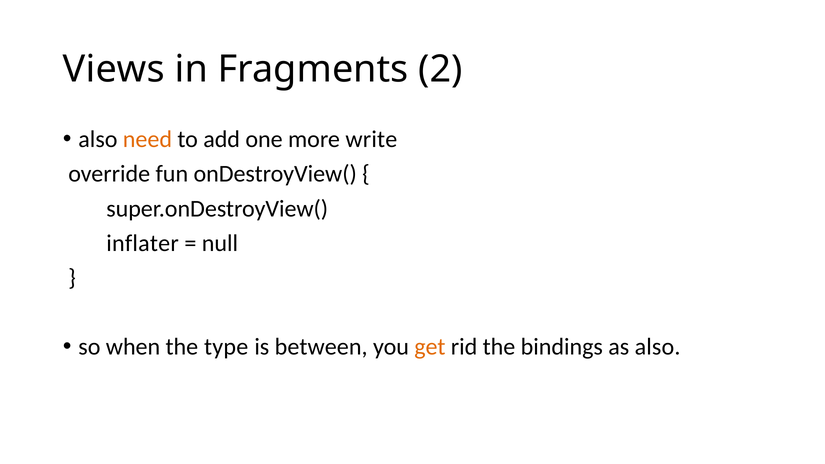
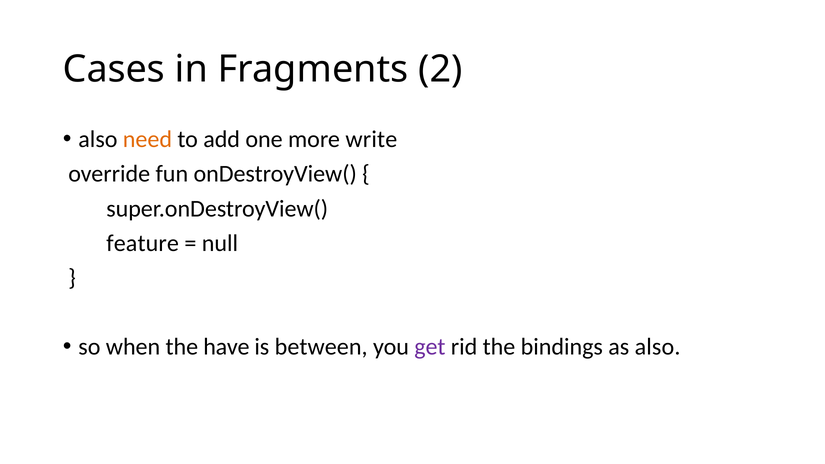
Views: Views -> Cases (114, 69)
inflater: inflater -> feature (143, 243)
type: type -> have (226, 347)
get colour: orange -> purple (430, 347)
